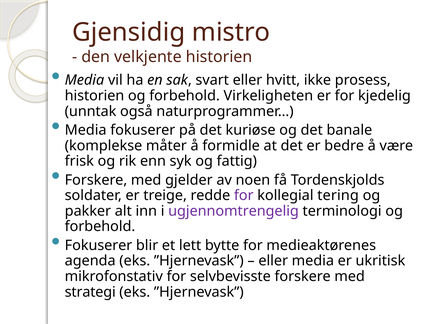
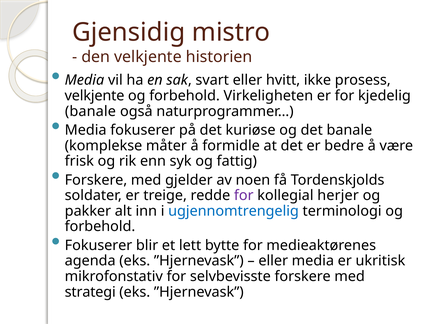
historien: historien -> velkjente (95, 96)
unntak: unntak -> banale (90, 111)
tering: tering -> herjer (338, 195)
ugjennomtrengelig colour: purple -> blue (234, 211)
